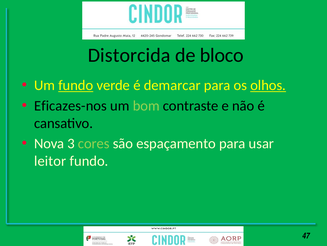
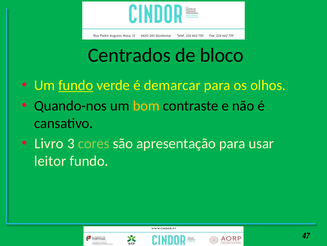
Distorcida: Distorcida -> Centrados (129, 55)
olhos underline: present -> none (268, 85)
Eficazes-nos: Eficazes-nos -> Quando-nos (71, 105)
bom colour: light green -> yellow (146, 105)
Nova: Nova -> Livro (49, 143)
espaçamento: espaçamento -> apresentação (176, 143)
